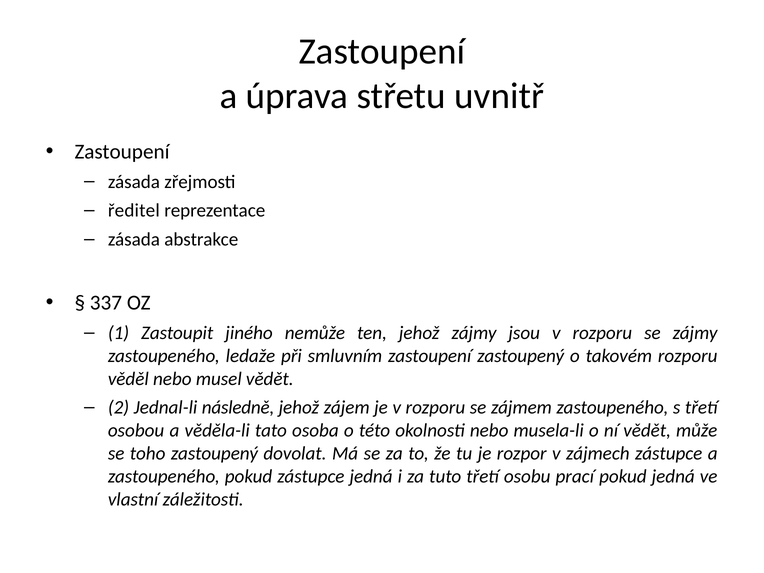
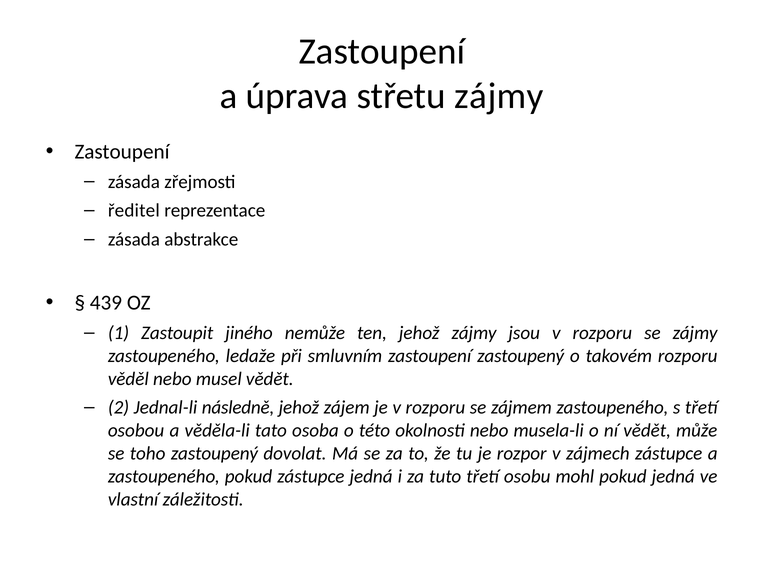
střetu uvnitř: uvnitř -> zájmy (499, 96)
337: 337 -> 439 (106, 303)
prací: prací -> mohl (575, 476)
